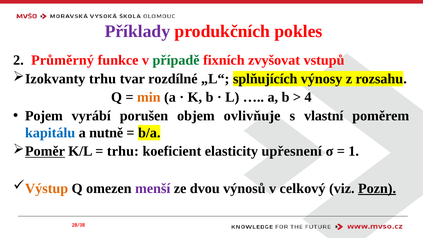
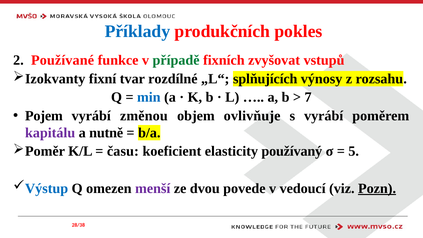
Příklady colour: purple -> blue (137, 31)
Průměrný: Průměrný -> Používané (63, 60)
Izokvanty trhu: trhu -> fixní (103, 79)
min colour: orange -> blue (149, 97)
4: 4 -> 7 (308, 97)
porušen: porušen -> změnou (144, 116)
s vlastní: vlastní -> vyrábí (324, 116)
kapitálu colour: blue -> purple (50, 133)
Poměr underline: present -> none (45, 151)
trhu: trhu -> času (123, 151)
upřesnení: upřesnení -> používaný (292, 151)
1: 1 -> 5 (354, 151)
Výstup colour: orange -> blue (47, 188)
výnosů: výnosů -> povede (244, 188)
celkový: celkový -> vedoucí (303, 188)
